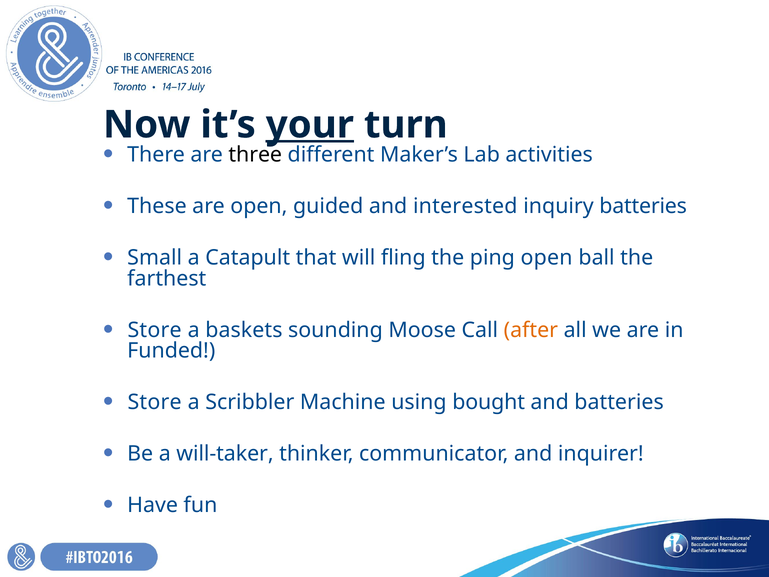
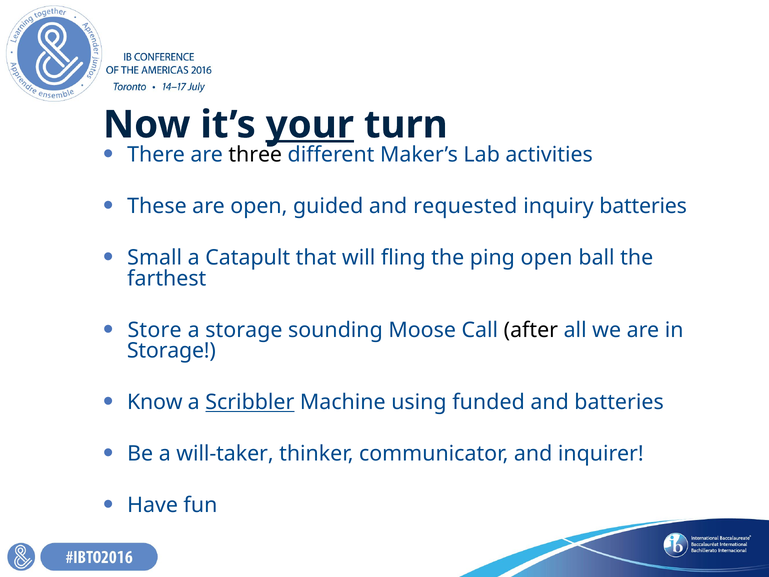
interested: interested -> requested (465, 206)
a baskets: baskets -> storage (244, 330)
after colour: orange -> black (531, 330)
Funded: Funded -> Storage (171, 351)
Store: Store -> Know (155, 402)
Scribbler underline: none -> present (250, 402)
bought: bought -> funded (489, 402)
